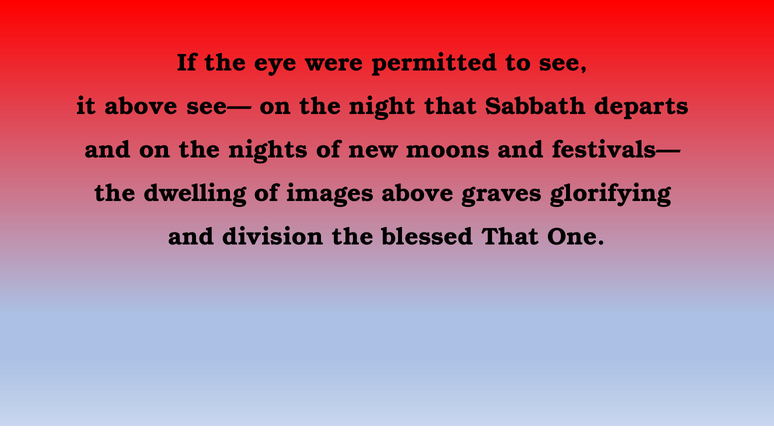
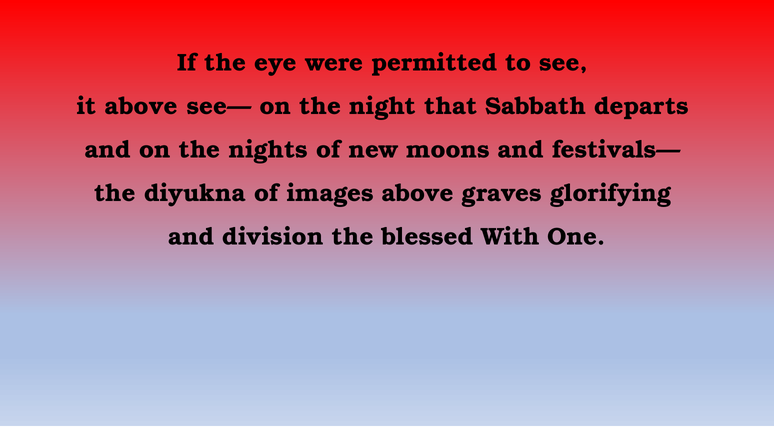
dwelling: dwelling -> diyukna (195, 193)
blessed That: That -> With (511, 237)
